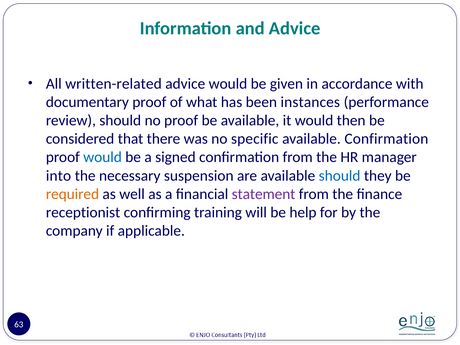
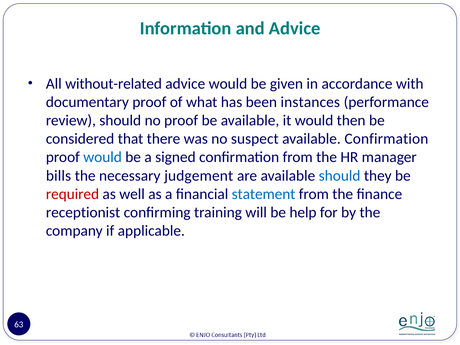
written-related: written-related -> without-related (114, 84)
specific: specific -> suspect (255, 139)
into: into -> bills (59, 176)
suspension: suspension -> judgement (199, 176)
required colour: orange -> red (72, 194)
statement colour: purple -> blue (264, 194)
